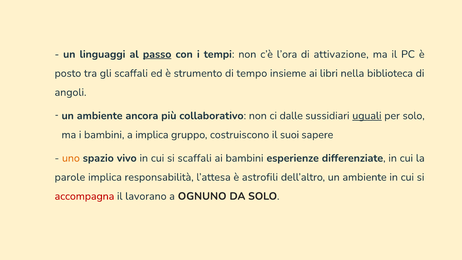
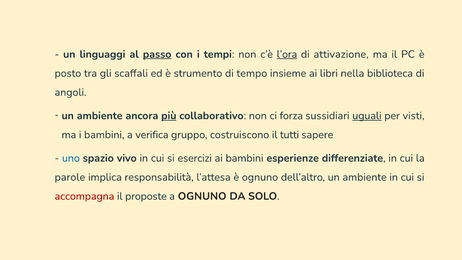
l’ora underline: none -> present (287, 54)
più underline: none -> present (169, 116)
dalle: dalle -> forza (291, 116)
per solo: solo -> visti (414, 116)
a implica: implica -> verifica (152, 135)
suoi: suoi -> tutti (290, 135)
uno colour: orange -> blue (71, 158)
si scaffali: scaffali -> esercizi (195, 158)
è astrofili: astrofili -> ognuno (260, 177)
lavorano: lavorano -> proposte (146, 196)
